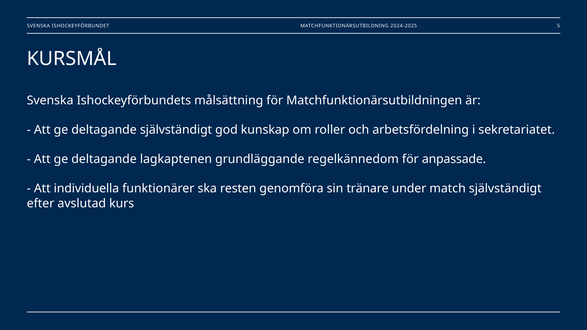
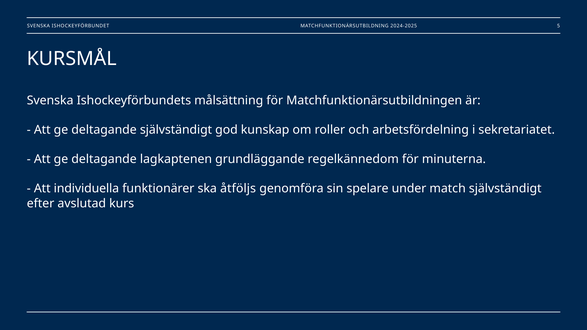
anpassade: anpassade -> minuterna (454, 159)
resten: resten -> åtföljs (238, 189)
tränare: tränare -> spelare (368, 189)
